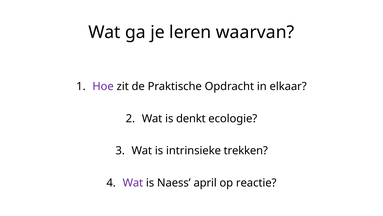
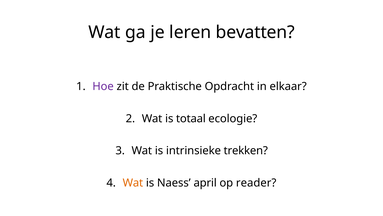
waarvan: waarvan -> bevatten (255, 32)
denkt: denkt -> totaal (191, 118)
Wat colour: purple -> orange (133, 183)
reactie: reactie -> reader (256, 183)
